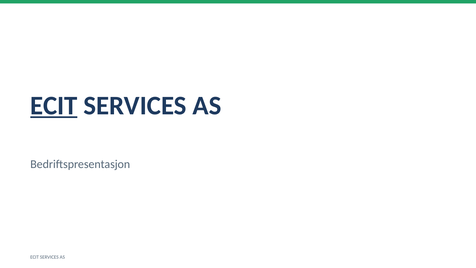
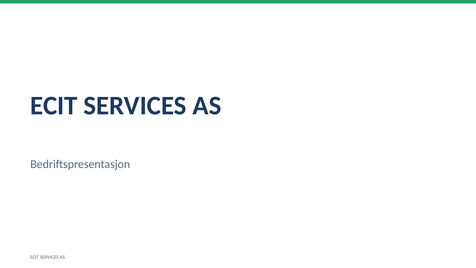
ECIT underline: present -> none (54, 106)
